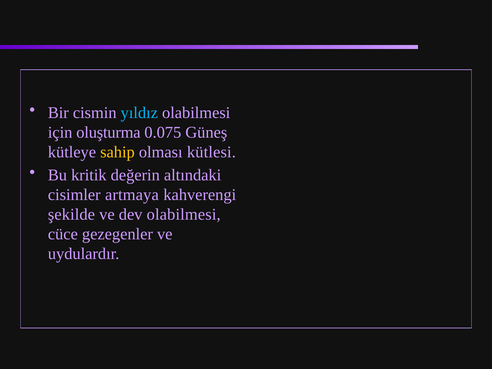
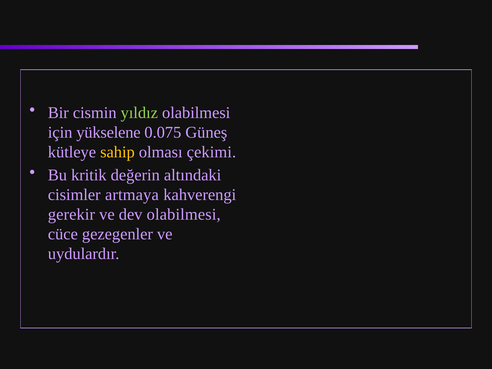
yıldız colour: light blue -> light green (139, 113)
oluşturma: oluşturma -> yükselene (108, 132)
kütlesi: kütlesi -> çekimi (211, 152)
şekilde: şekilde -> gerekir (71, 214)
